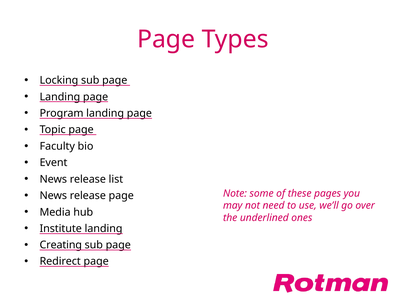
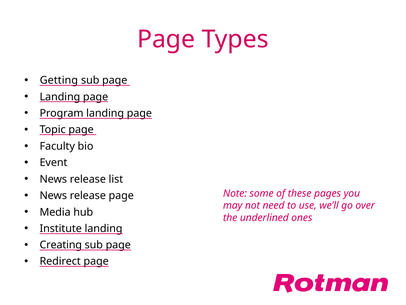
Locking: Locking -> Getting (59, 80)
